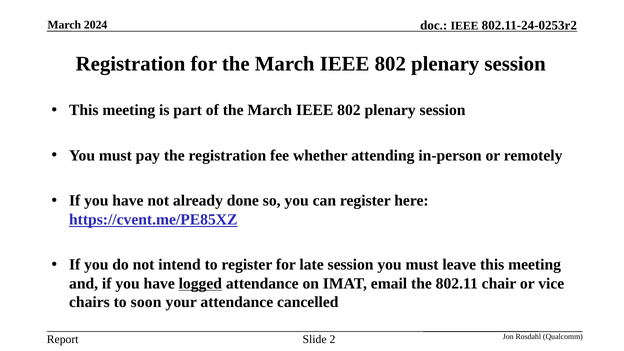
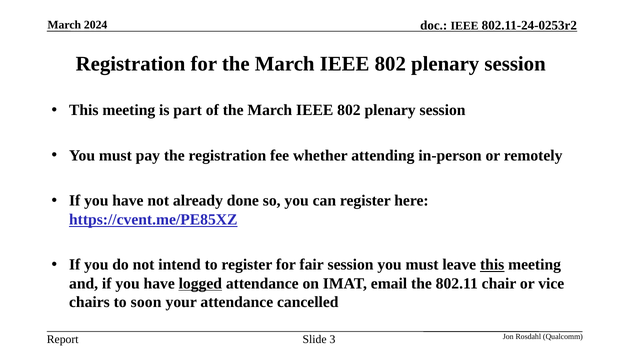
late: late -> fair (312, 265)
this underline: none -> present (492, 265)
2: 2 -> 3 (332, 339)
